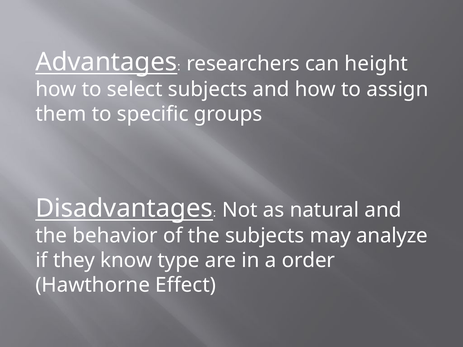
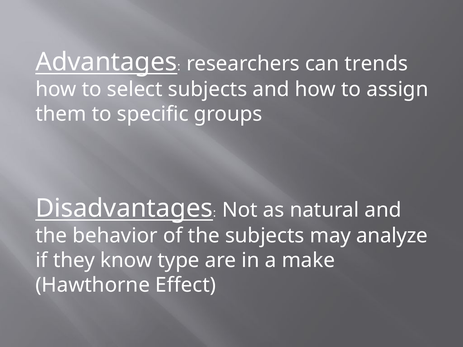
height: height -> trends (376, 64)
order: order -> make (308, 261)
